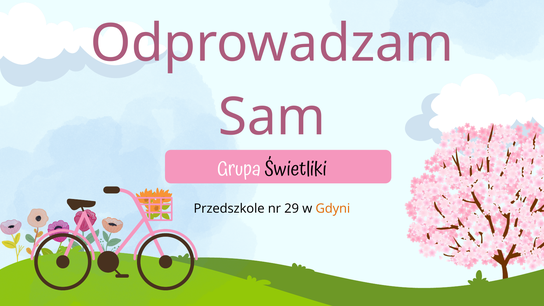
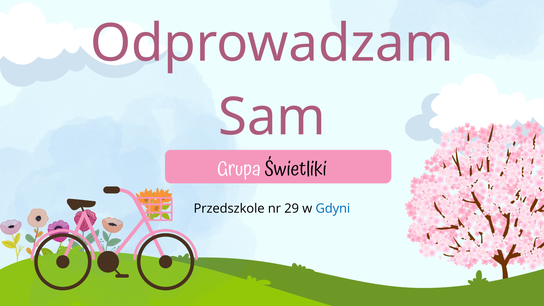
Gdyni colour: orange -> blue (333, 208)
